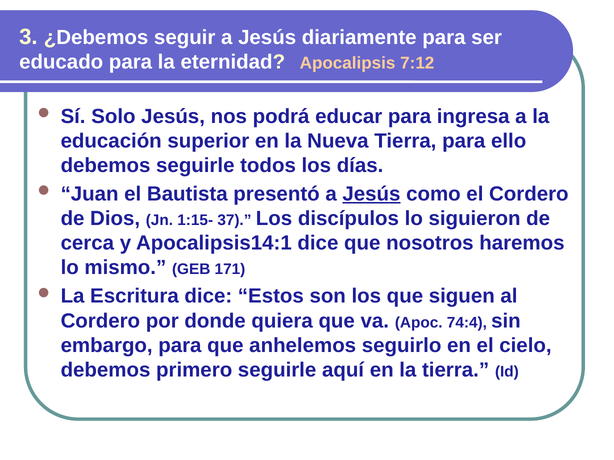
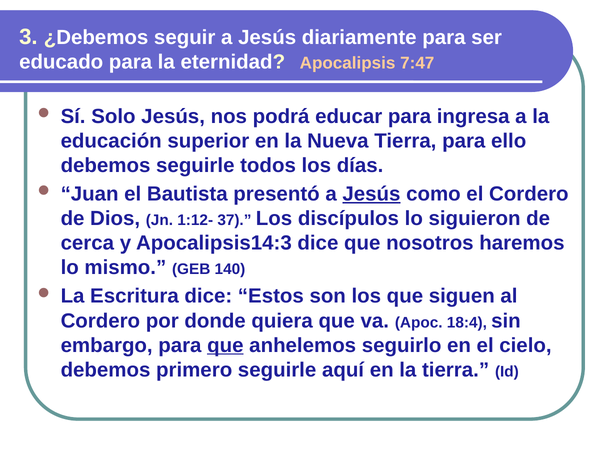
7:12: 7:12 -> 7:47 (417, 63)
1:15-: 1:15- -> 1:12- (195, 220)
Apocalipsis14:1: Apocalipsis14:1 -> Apocalipsis14:3 (214, 243)
171: 171 -> 140 (230, 270)
74:4: 74:4 -> 18:4 (467, 323)
que underline: none -> present (225, 346)
